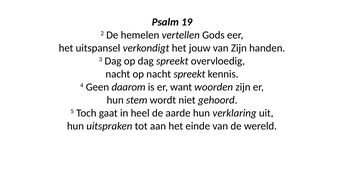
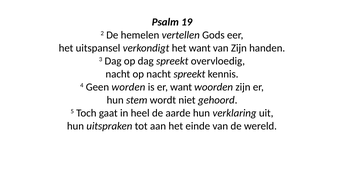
het jouw: jouw -> want (200, 48)
daarom: daarom -> worden (128, 87)
